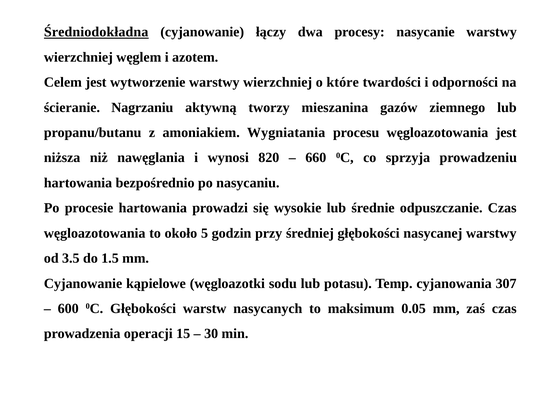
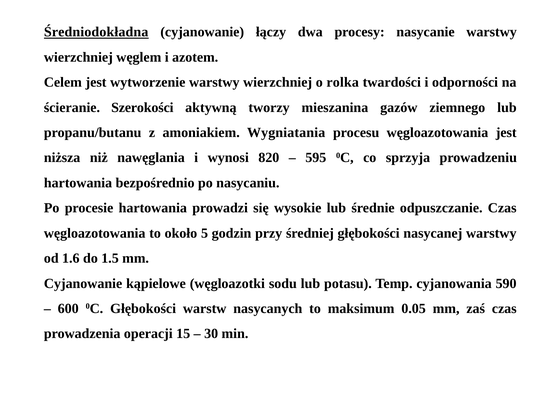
które: które -> rolka (343, 82)
Nagrzaniu: Nagrzaniu -> Szerokości (142, 107)
660: 660 -> 595 (316, 158)
3.5: 3.5 -> 1.6 (71, 258)
307: 307 -> 590 (506, 284)
